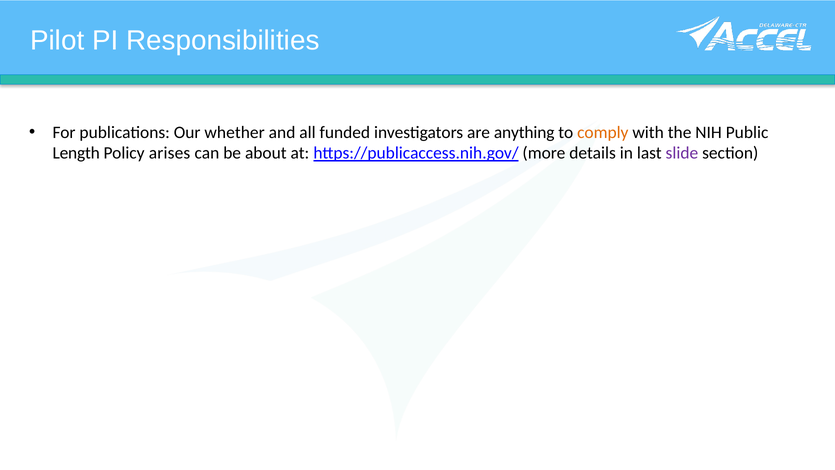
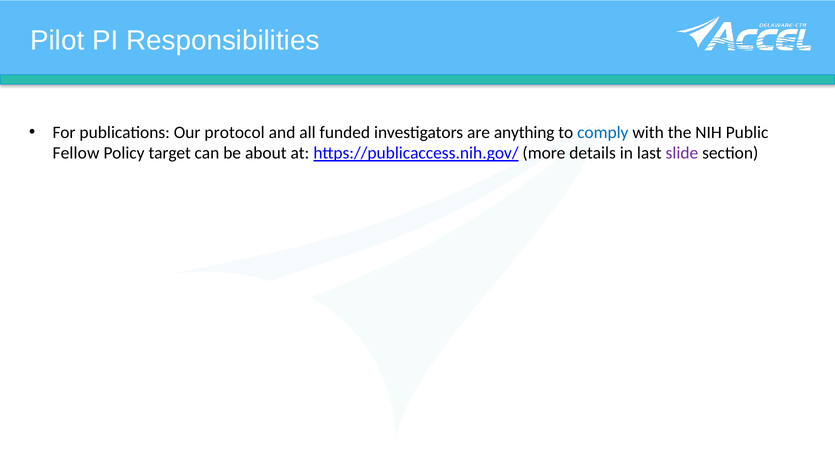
whether: whether -> protocol (235, 132)
comply colour: orange -> blue (603, 132)
Length: Length -> Fellow (76, 153)
arises: arises -> target (170, 153)
